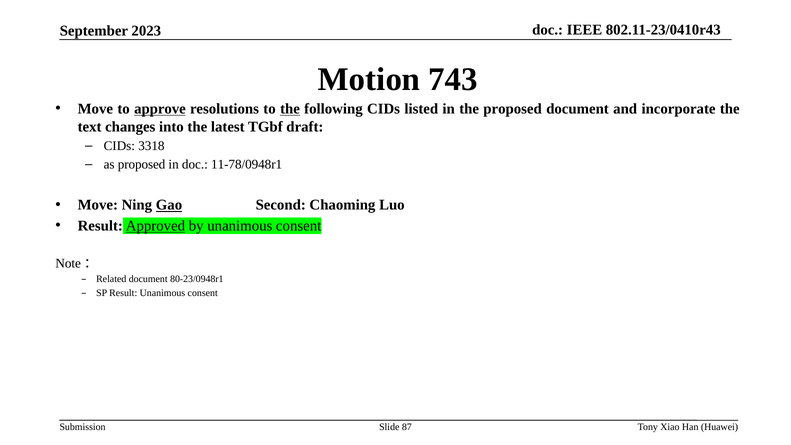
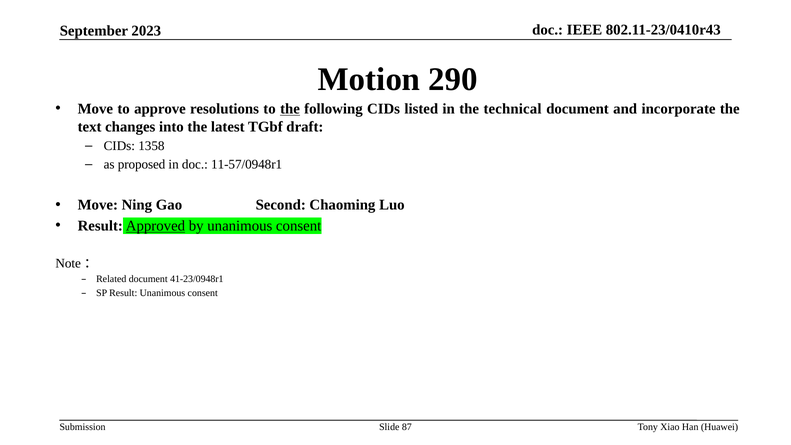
743: 743 -> 290 (453, 79)
approve underline: present -> none (160, 109)
the proposed: proposed -> technical (513, 109)
3318: 3318 -> 1358 (151, 146)
11-78/0948r1: 11-78/0948r1 -> 11-57/0948r1 (247, 164)
Gao underline: present -> none (169, 205)
80-23/0948r1: 80-23/0948r1 -> 41-23/0948r1 (197, 279)
